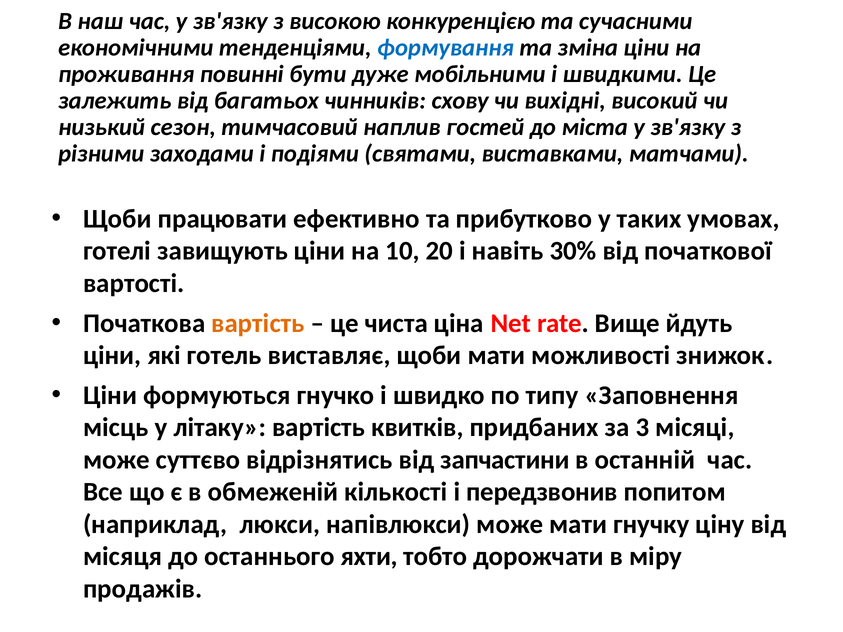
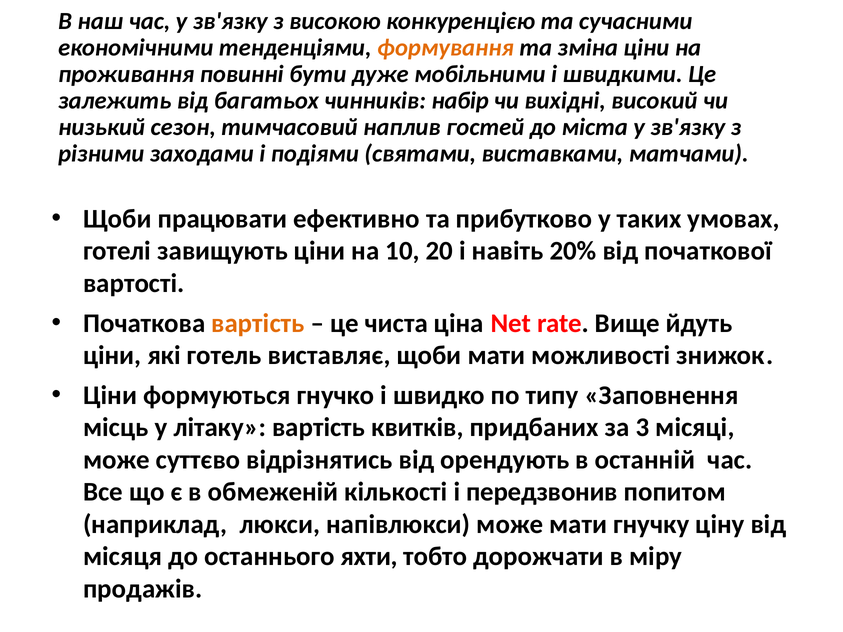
формування colour: blue -> orange (445, 48)
схову: схову -> набір (460, 101)
30%: 30% -> 20% (573, 251)
запчастини: запчастини -> орендують (505, 460)
